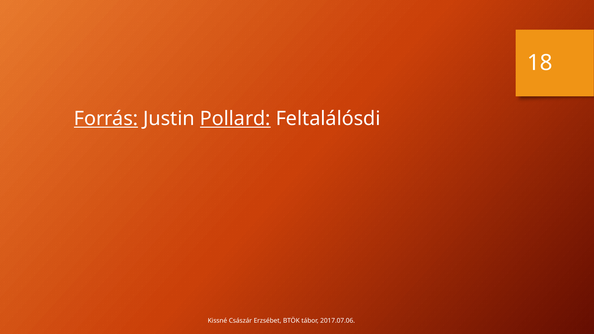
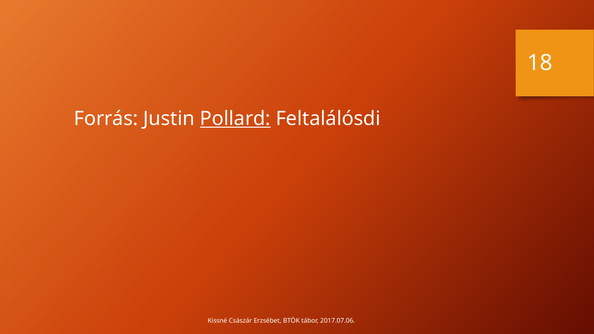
Forrás underline: present -> none (106, 119)
